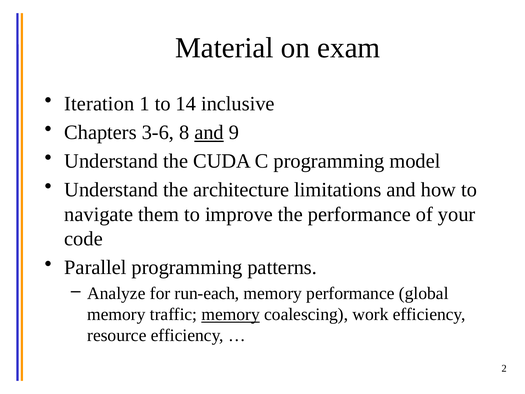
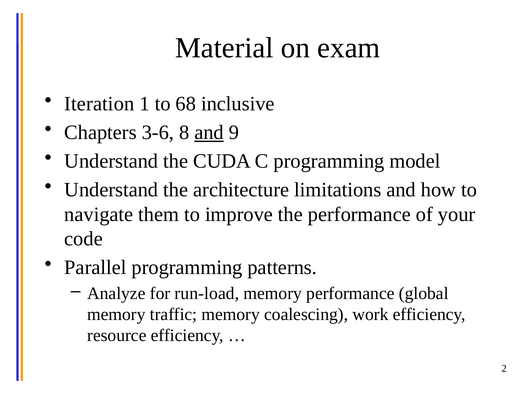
14: 14 -> 68 (186, 104)
run-each: run-each -> run-load (207, 293)
memory underline: present -> none (231, 314)
